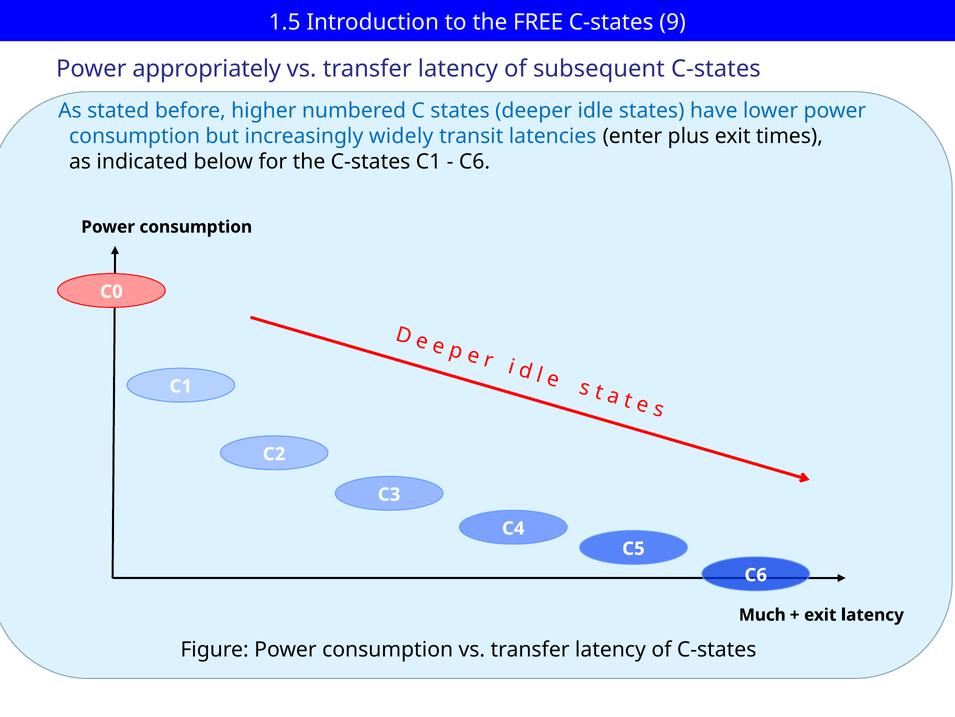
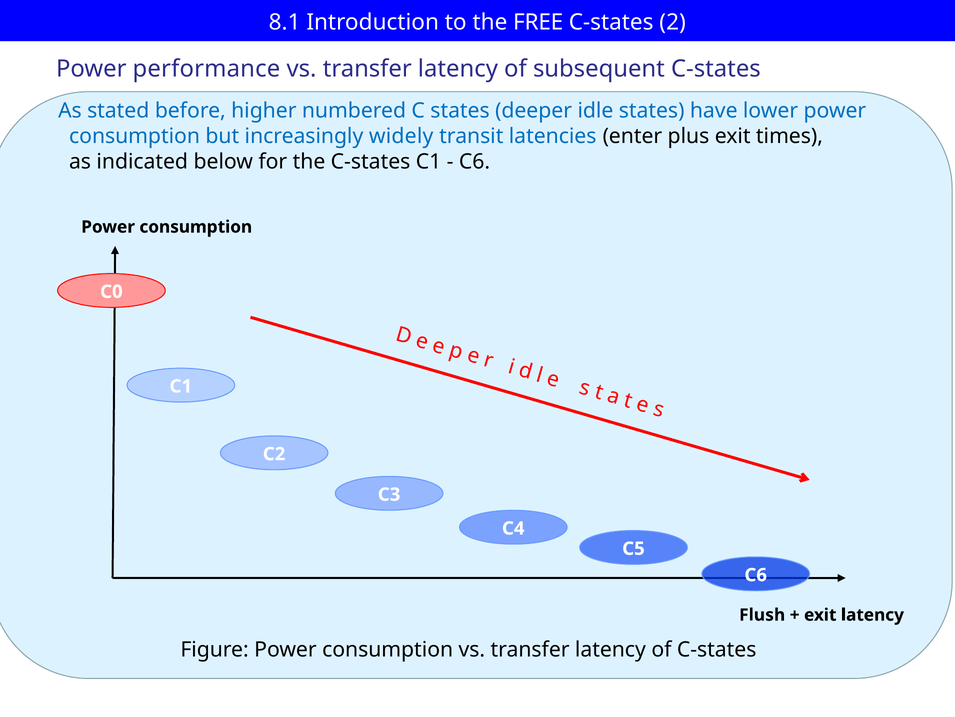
1.5: 1.5 -> 8.1 (285, 22)
9: 9 -> 2 (673, 22)
appropriately: appropriately -> performance (206, 69)
Much: Much -> Flush (762, 614)
